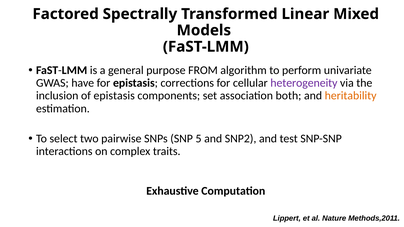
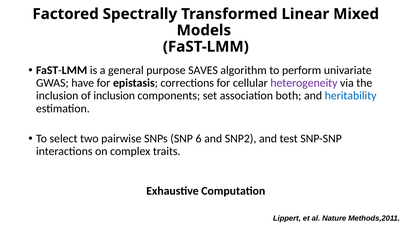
FROM: FROM -> SAVES (203, 70)
of epistasis: epistasis -> inclusion (114, 96)
heritability colour: orange -> blue (351, 96)
5: 5 -> 6 (199, 139)
